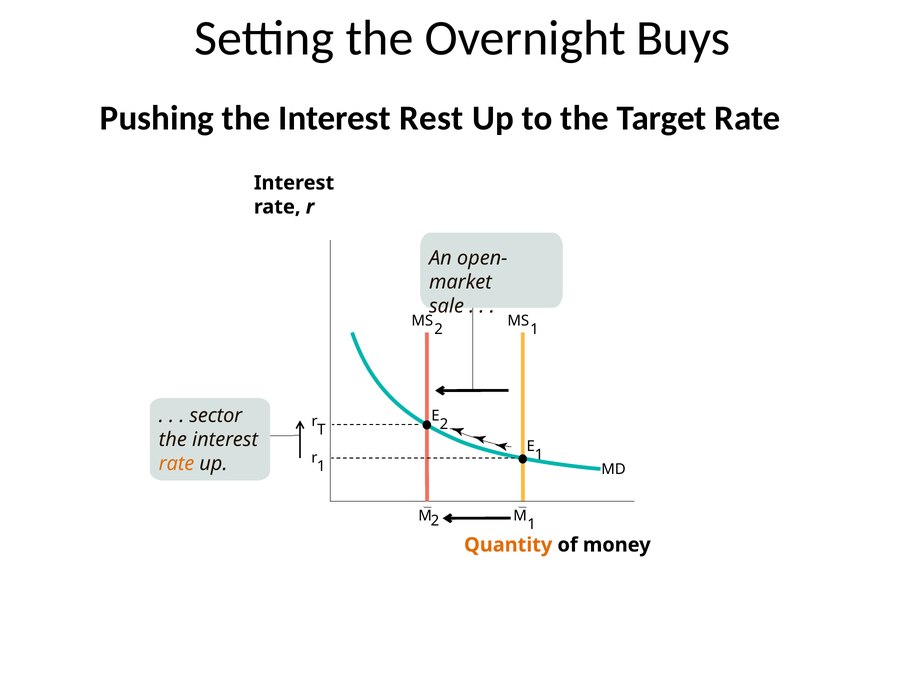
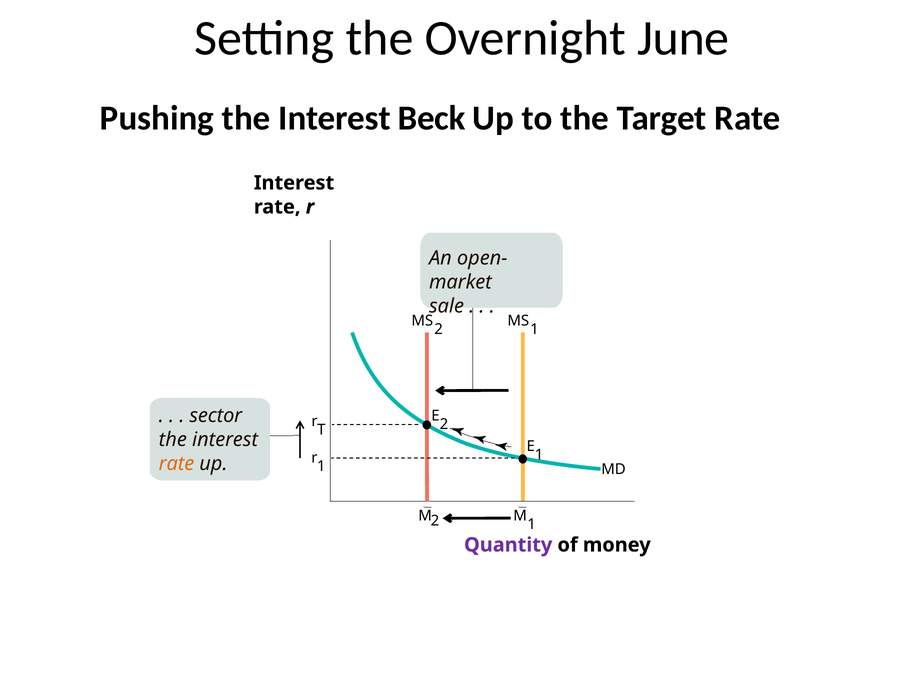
Buys: Buys -> June (683, 38)
Rest: Rest -> Beck (432, 118)
Quantity colour: orange -> purple (508, 545)
